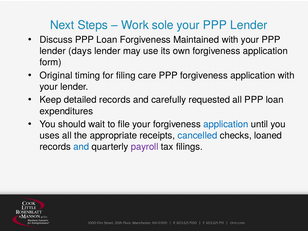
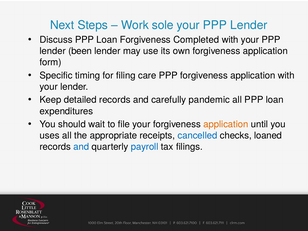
Maintained: Maintained -> Completed (196, 40)
days: days -> been (80, 51)
Original: Original -> Specific (56, 75)
requested: requested -> pandemic (209, 100)
application colour: blue -> orange (226, 124)
payroll colour: purple -> blue (145, 147)
